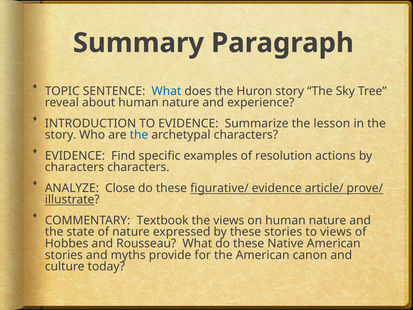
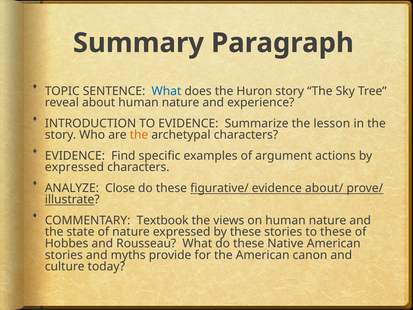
the colour: blue -> orange (139, 135)
resolution: resolution -> argument (284, 156)
characters: characters -> expressed (74, 167)
article/: article/ -> about/ (324, 188)
to views: views -> these (336, 232)
